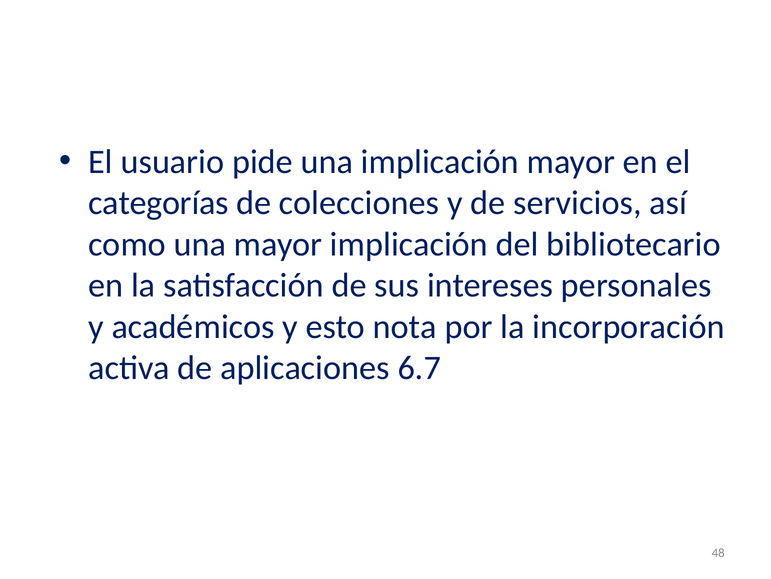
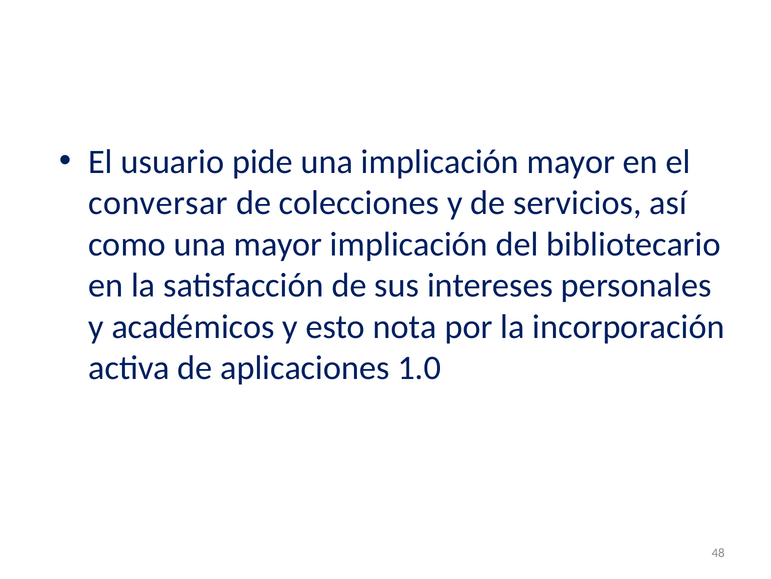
categorías: categorías -> conversar (158, 203)
6.7: 6.7 -> 1.0 (419, 367)
